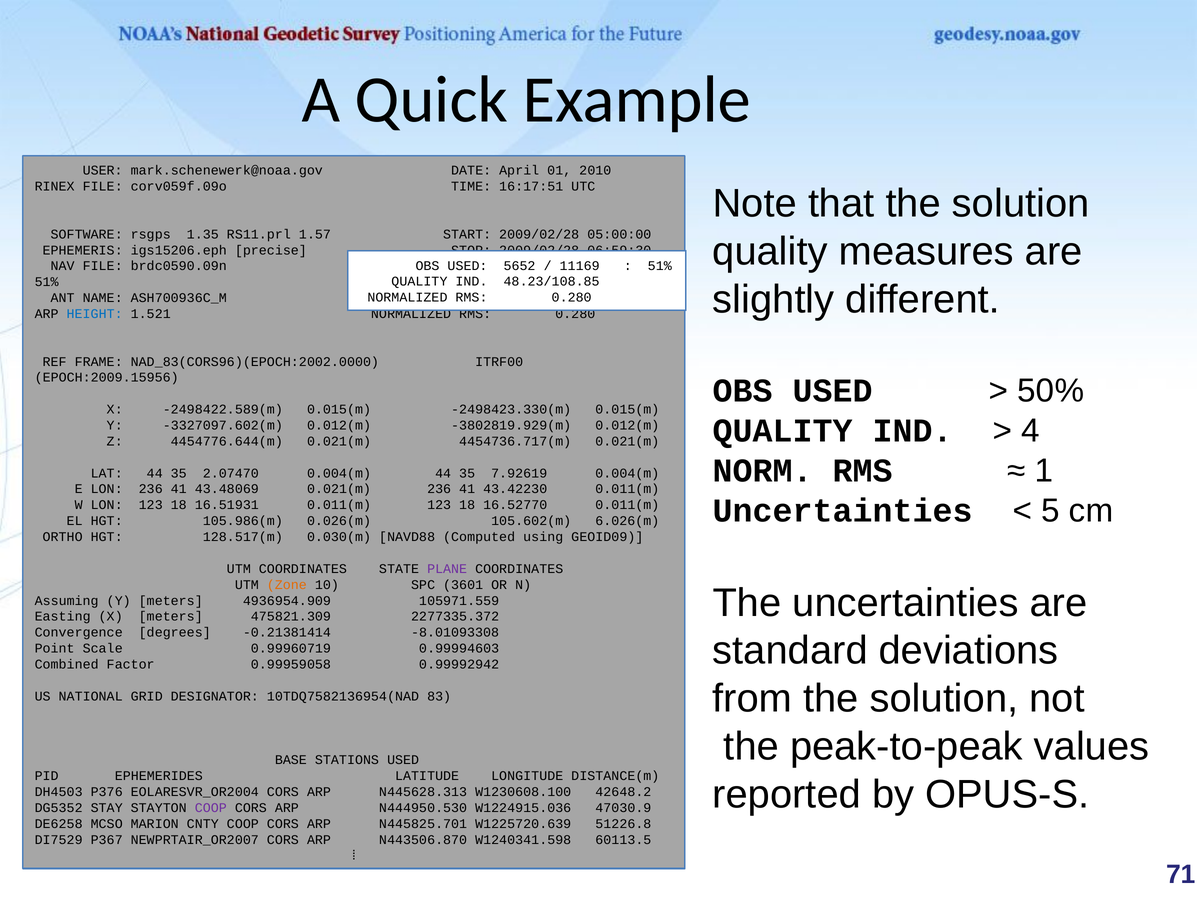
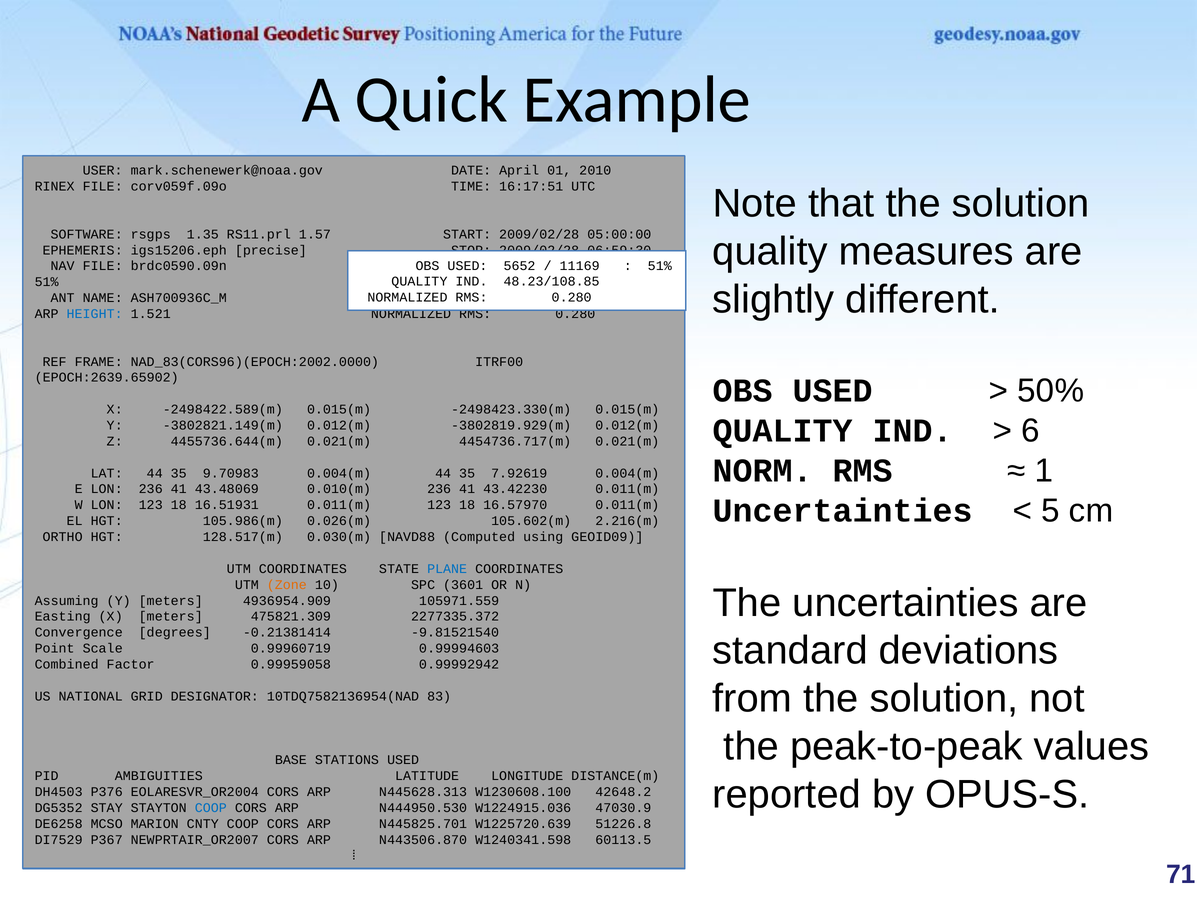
EPOCH:2009.15956: EPOCH:2009.15956 -> EPOCH:2639.65902 (107, 377)
4: 4 -> 6 (1030, 431)
-3327097.602(m: -3327097.602(m -> -3802821.149(m (223, 425)
4454776.644(m: 4454776.644(m -> 4455736.644(m (227, 441)
2.07470: 2.07470 -> 9.70983 (231, 473)
43.48069 0.021(m: 0.021(m -> 0.010(m (339, 489)
16.52770: 16.52770 -> 16.57970 (515, 505)
6.026(m: 6.026(m -> 2.216(m (627, 521)
PLANE colour: purple -> blue (447, 569)
-8.01093308: -8.01093308 -> -9.81521540 (455, 632)
EPHEMERIDES: EPHEMERIDES -> AMBIGUITIES (159, 776)
COOP colour: purple -> blue (211, 808)
